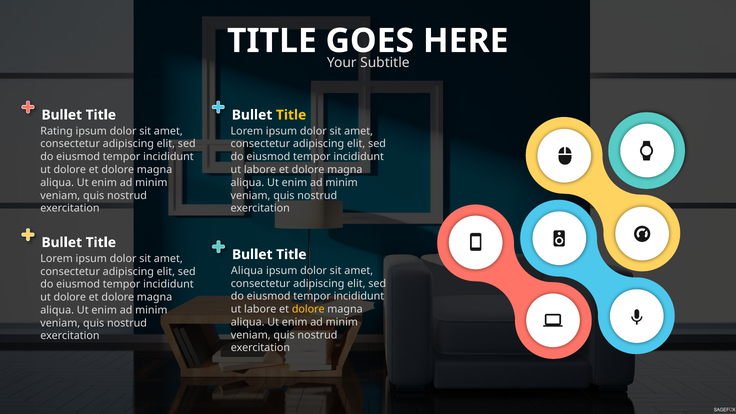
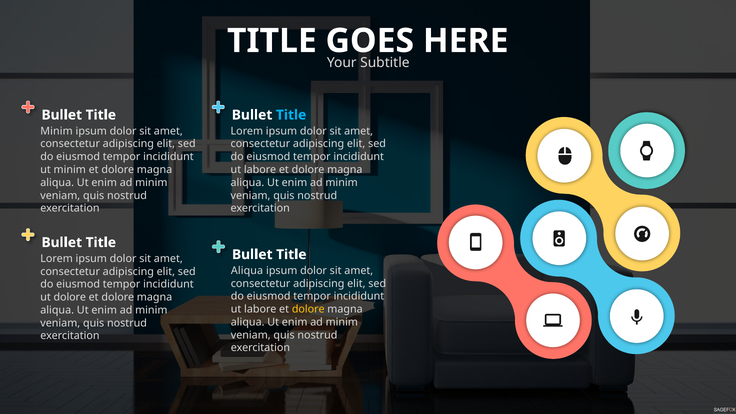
Title colour: yellow -> light blue (291, 115)
Rating: Rating -> Minim (57, 131)
dolore: dolore -> minim (70, 170)
